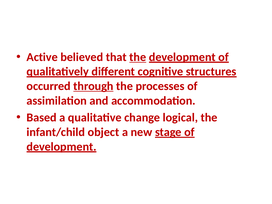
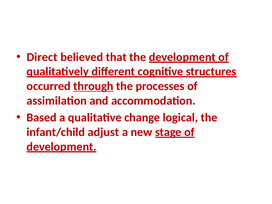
Active: Active -> Direct (42, 57)
the underline: present -> none (138, 57)
object: object -> adjust (103, 132)
